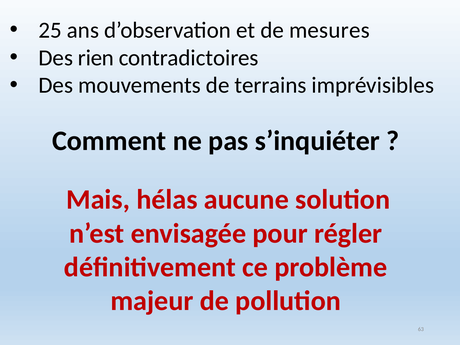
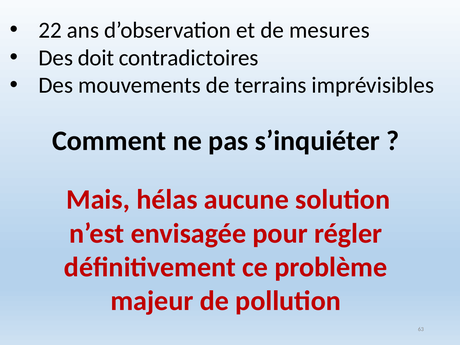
25: 25 -> 22 (50, 30)
rien: rien -> doit (96, 58)
